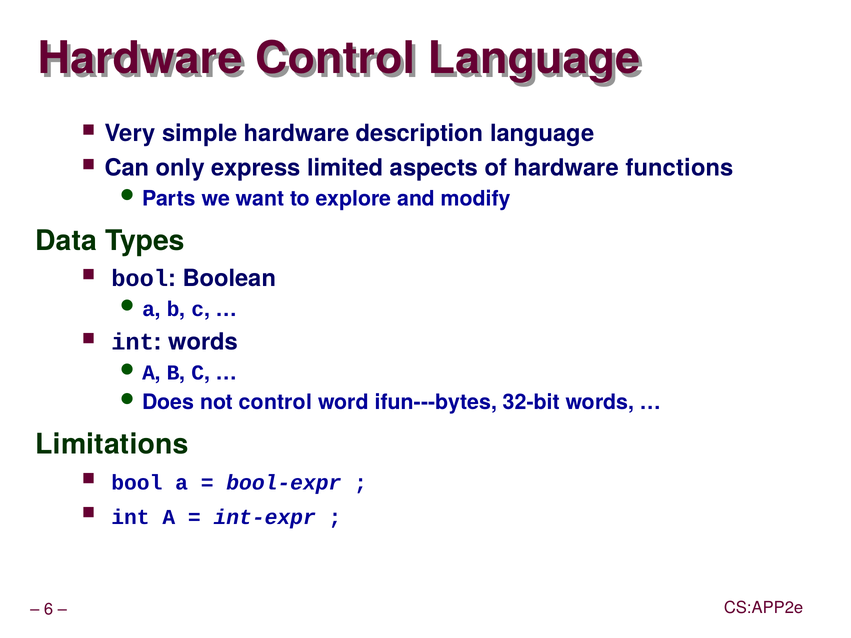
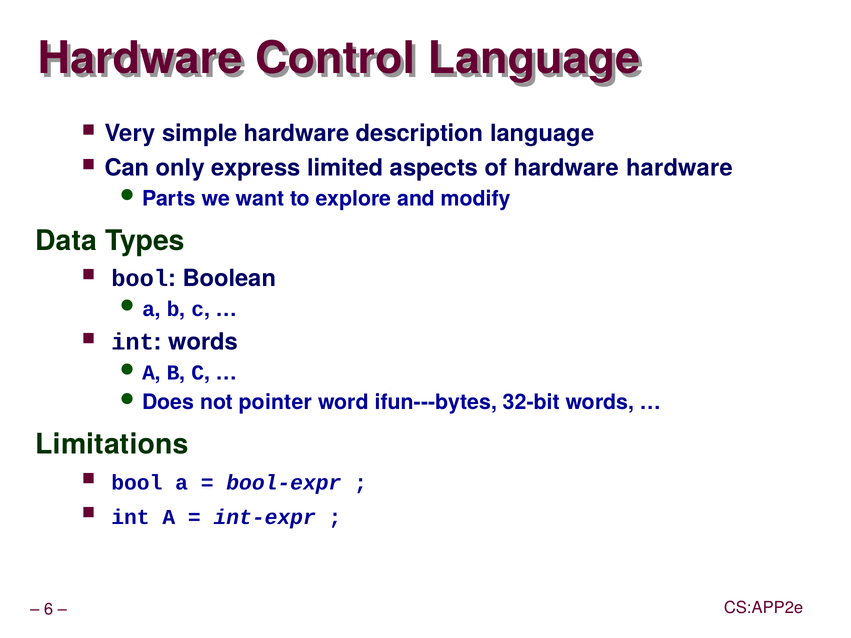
hardware functions: functions -> hardware (679, 168)
not control: control -> pointer (275, 402)
